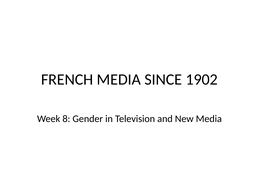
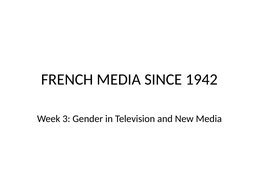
1902: 1902 -> 1942 (202, 80)
8: 8 -> 3 (66, 119)
